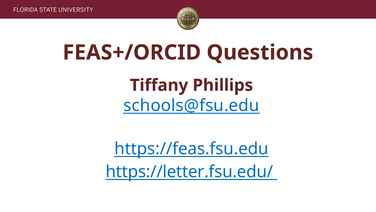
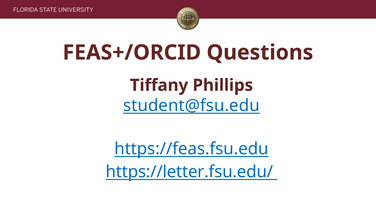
schools@fsu.edu: schools@fsu.edu -> student@fsu.edu (191, 105)
